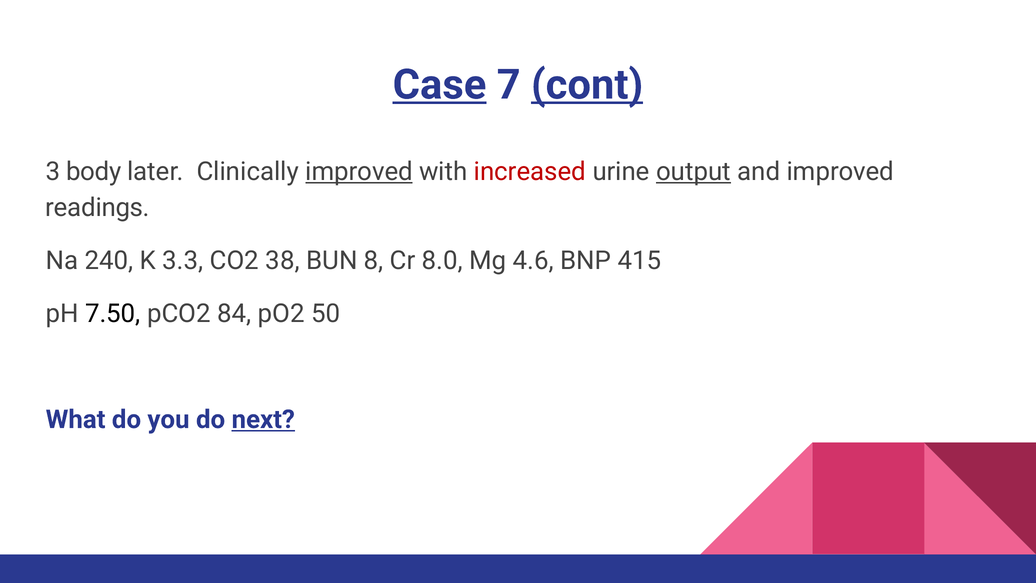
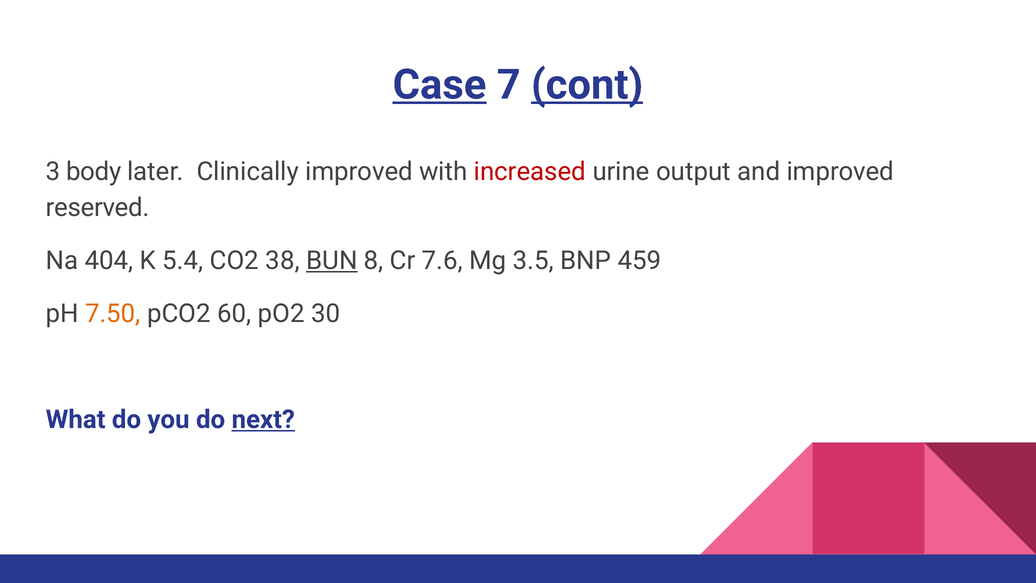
improved underline: present -> none (359, 172)
output underline: present -> none (694, 172)
readings: readings -> reserved (98, 207)
240: 240 -> 404 (109, 260)
3.3: 3.3 -> 5.4 (183, 260)
BUN underline: none -> present (332, 260)
8.0: 8.0 -> 7.6 (442, 260)
4.6: 4.6 -> 3.5 (533, 260)
415: 415 -> 459 (639, 260)
7.50 colour: black -> orange (113, 313)
84: 84 -> 60 (234, 313)
50: 50 -> 30 (326, 313)
